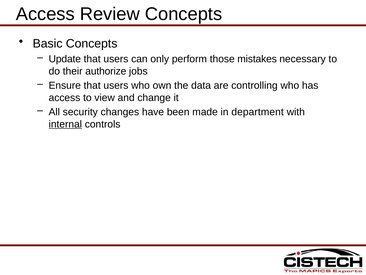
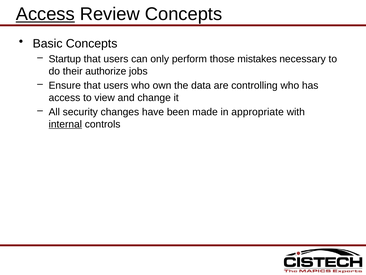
Access underline: none -> present (45, 14)
Update: Update -> Startup (65, 59)
department: department -> appropriate (258, 112)
